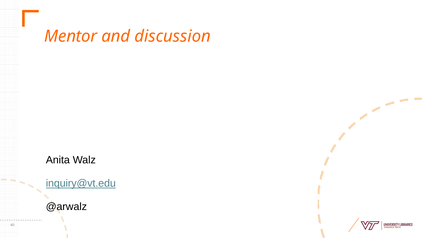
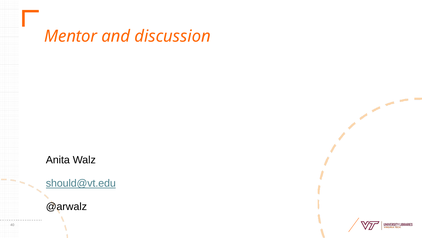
inquiry@vt.edu: inquiry@vt.edu -> should@vt.edu (81, 183)
